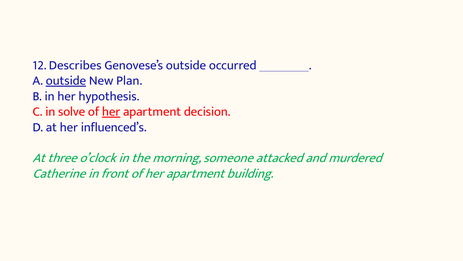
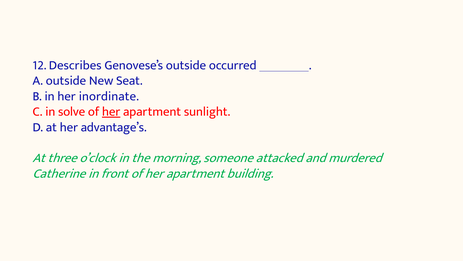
outside underline: present -> none (66, 80)
Plan: Plan -> Seat (129, 80)
hypothesis: hypothesis -> inordinate (109, 96)
decision: decision -> sunlight (207, 111)
influenced’s: influenced’s -> advantage’s (114, 127)
